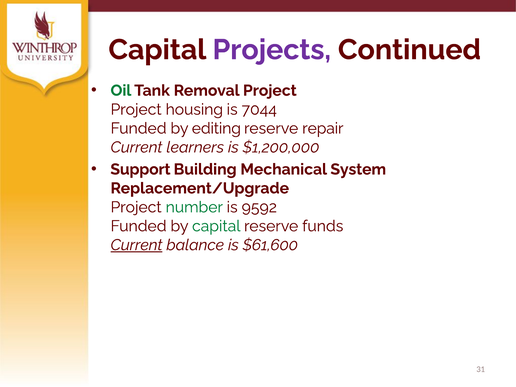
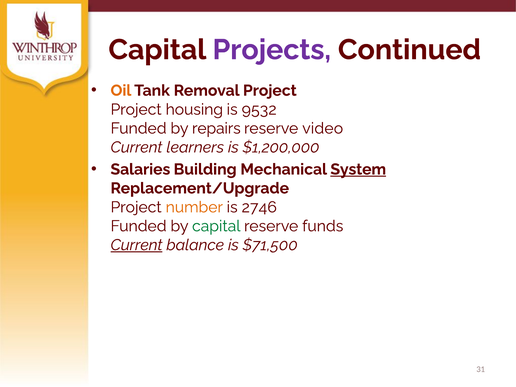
Oil colour: green -> orange (121, 91)
7044: 7044 -> 9532 (259, 109)
editing: editing -> repairs (216, 128)
repair: repair -> video (323, 128)
Support: Support -> Salaries (140, 169)
System underline: none -> present (358, 169)
number colour: green -> orange (194, 207)
9592: 9592 -> 2746 (259, 207)
$61,600: $61,600 -> $71,500 (270, 245)
